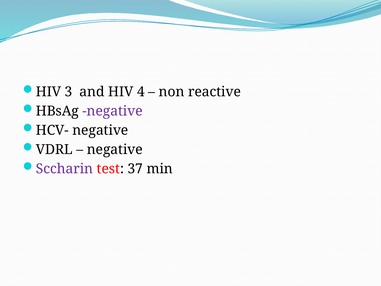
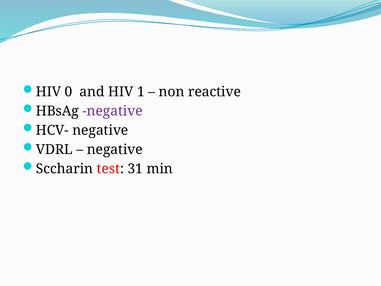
3: 3 -> 0 (68, 92)
4: 4 -> 1 (141, 92)
Sccharin colour: purple -> black (64, 169)
37: 37 -> 31 (135, 169)
